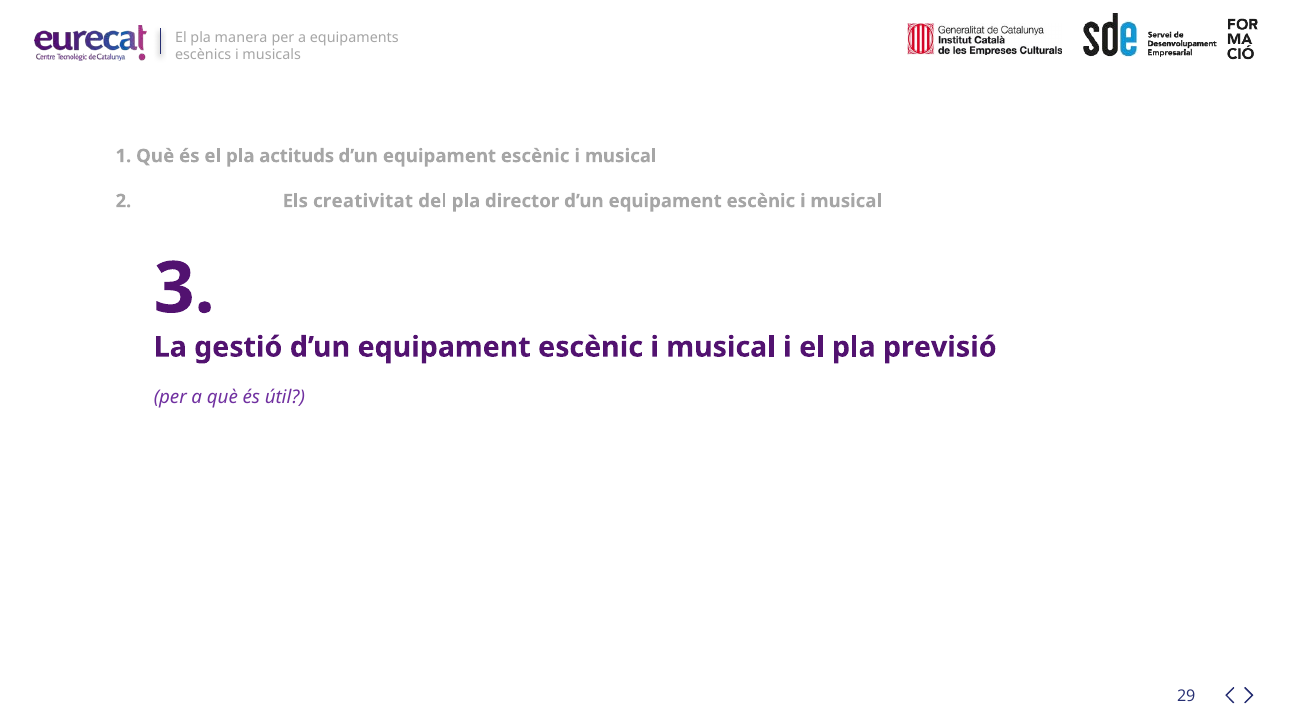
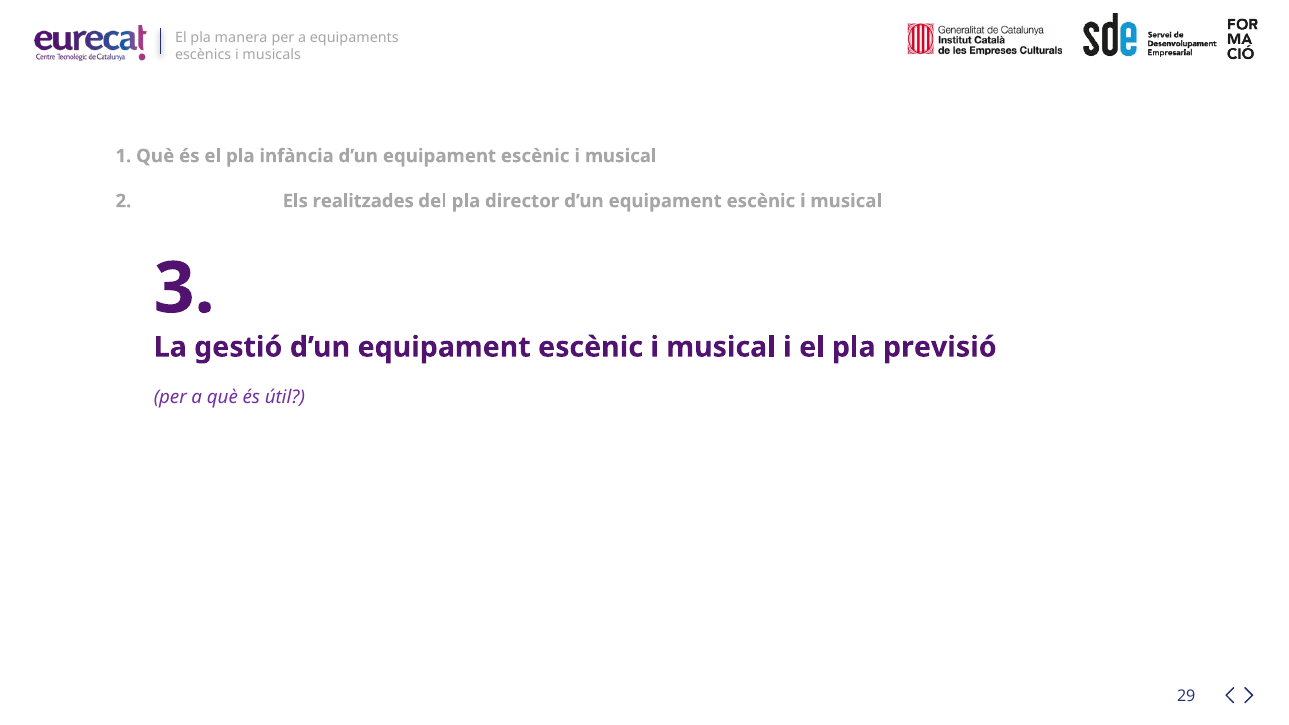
actituds: actituds -> infància (297, 156)
creativitat: creativitat -> realitzades (363, 201)
